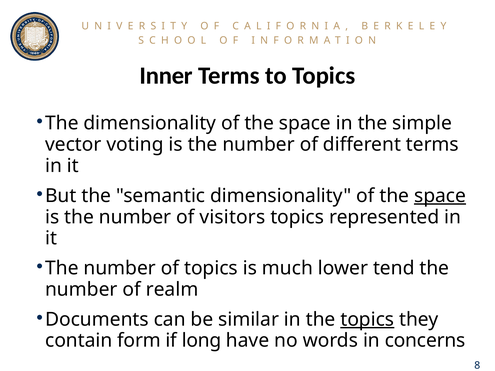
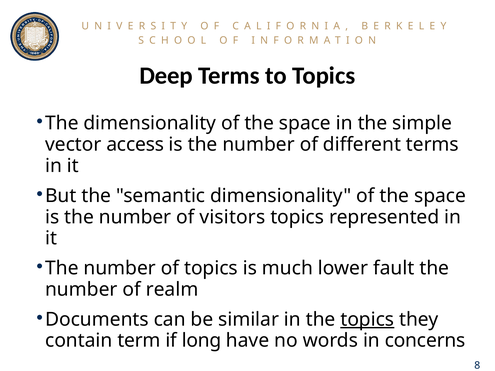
Inner: Inner -> Deep (166, 76)
voting: voting -> access (135, 145)
space underline: present -> none (440, 196)
tend: tend -> fault (394, 268)
form: form -> term (139, 341)
